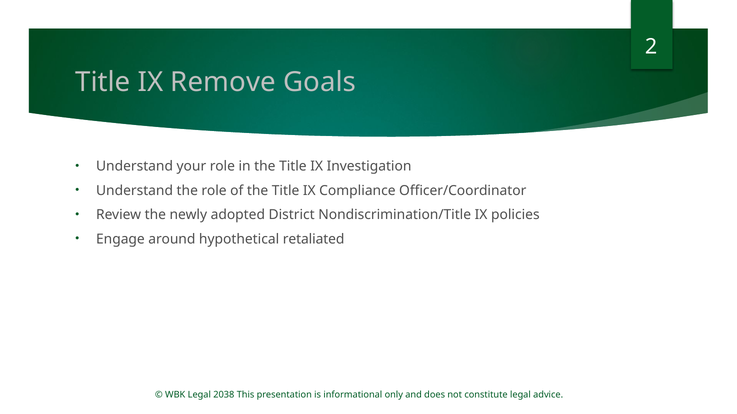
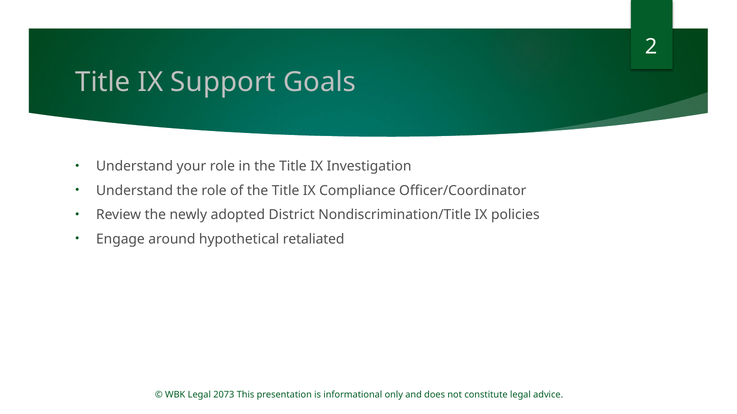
Remove: Remove -> Support (223, 82)
2038: 2038 -> 2073 (224, 395)
